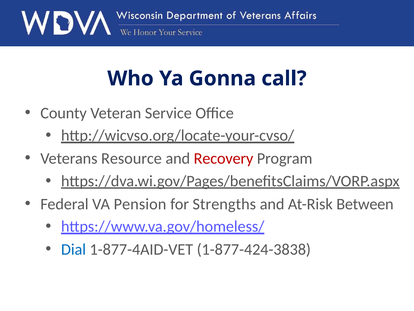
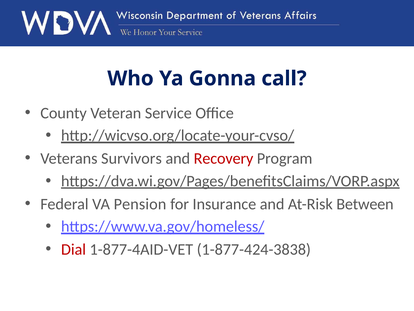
Resource: Resource -> Survivors (131, 158)
Strengths: Strengths -> Insurance (224, 204)
Dial colour: blue -> red (74, 249)
